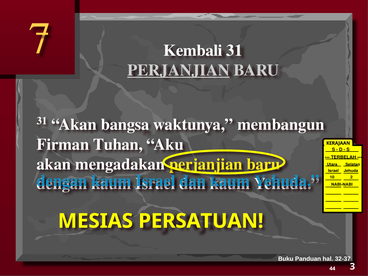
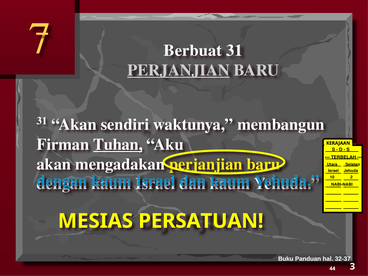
Kembali: Kembali -> Berbuat (193, 50)
bangsa: bangsa -> sendiri (125, 124)
Tuhan underline: none -> present (118, 145)
